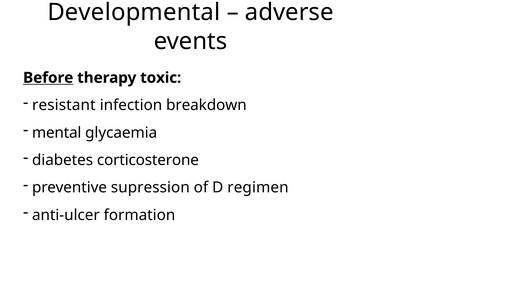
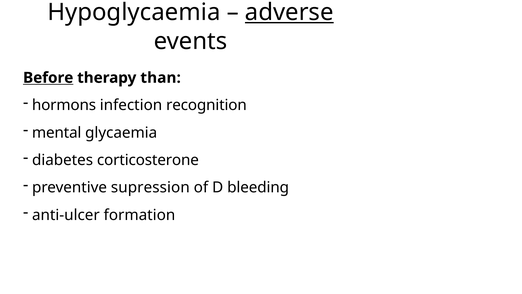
Developmental: Developmental -> Hypoglycaemia (134, 12)
adverse underline: none -> present (289, 12)
toxic: toxic -> than (161, 78)
resistant: resistant -> hormons (64, 105)
breakdown: breakdown -> recognition (206, 105)
regimen: regimen -> bleeding (258, 187)
